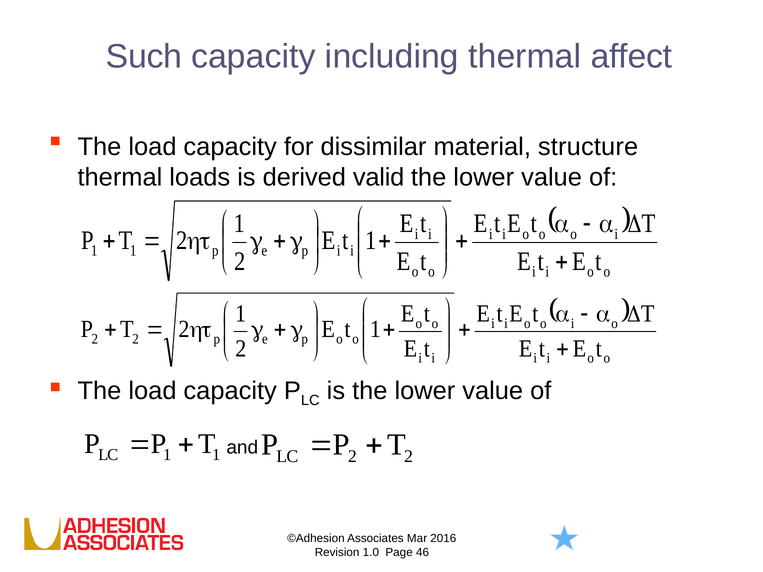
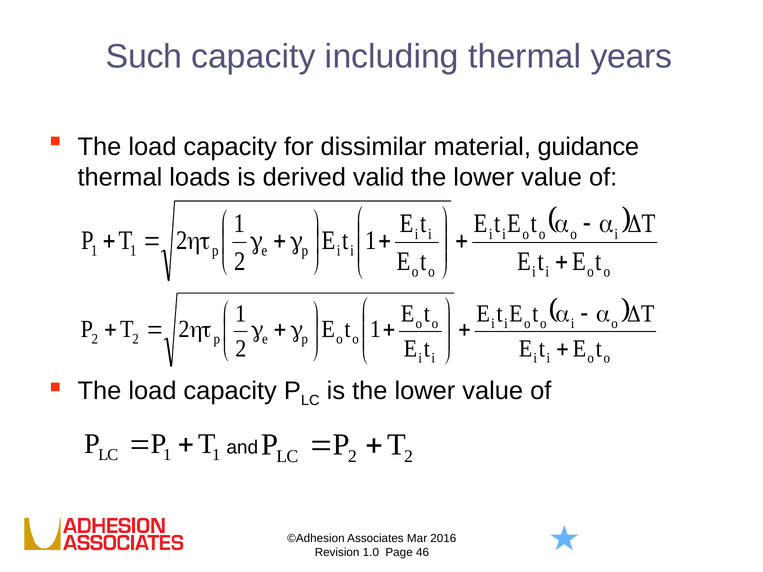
affect: affect -> years (631, 57)
structure: structure -> guidance (588, 147)
